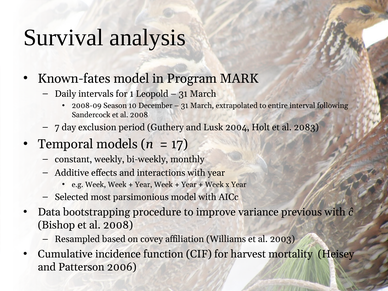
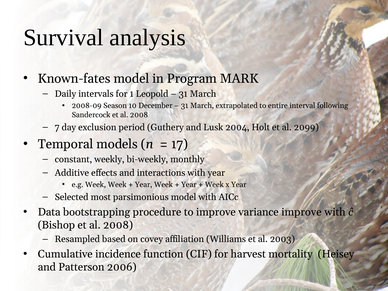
2083: 2083 -> 2099 (306, 127)
variance previous: previous -> improve (301, 212)
